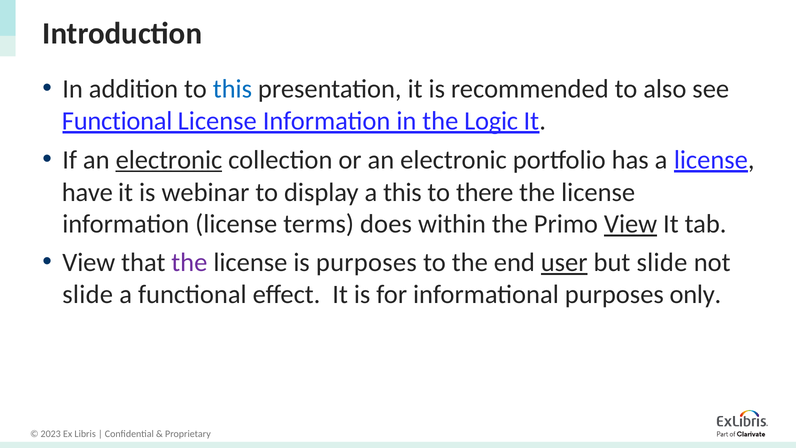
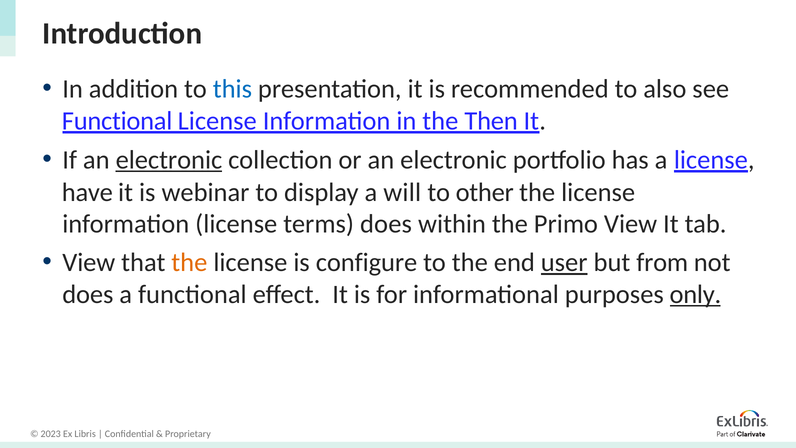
Logic: Logic -> Then (491, 121)
a this: this -> will (402, 192)
there: there -> other (485, 192)
View underline: present -> none (631, 224)
the colour: purple -> orange (189, 262)
is purposes: purposes -> configure (367, 262)
but slide: slide -> from (662, 262)
slide: slide -> does (88, 294)
only underline: none -> present (695, 294)
